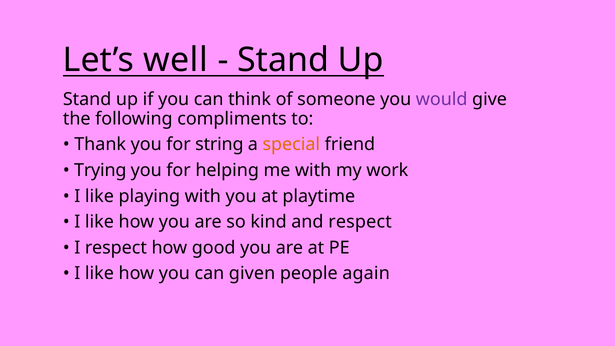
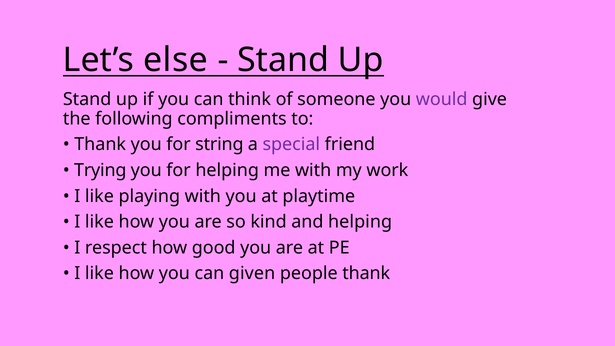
well: well -> else (176, 60)
special colour: orange -> purple (291, 145)
and respect: respect -> helping (360, 222)
people again: again -> thank (366, 273)
